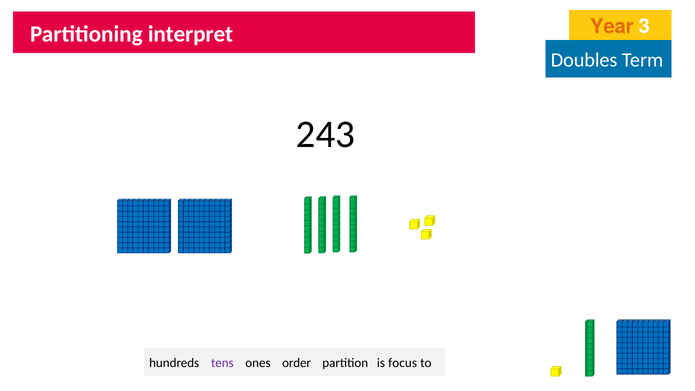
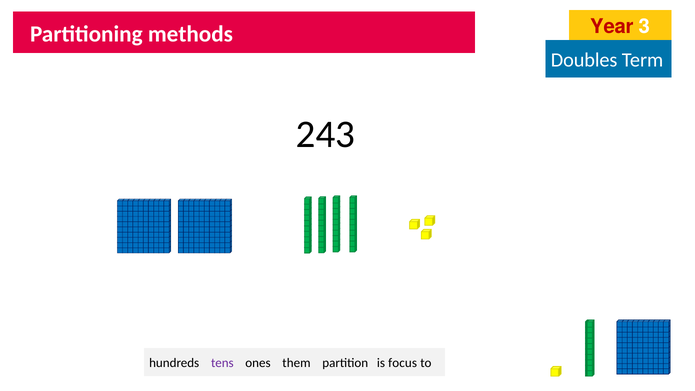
Year colour: orange -> red (612, 27)
interpret: interpret -> methods (190, 34)
order: order -> them (296, 363)
